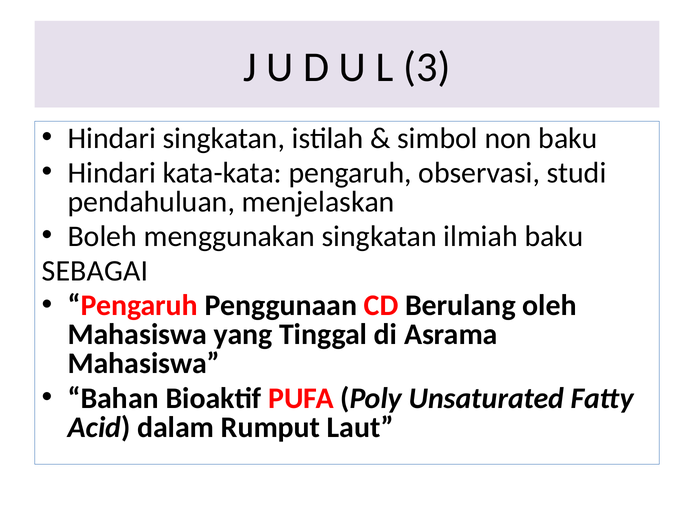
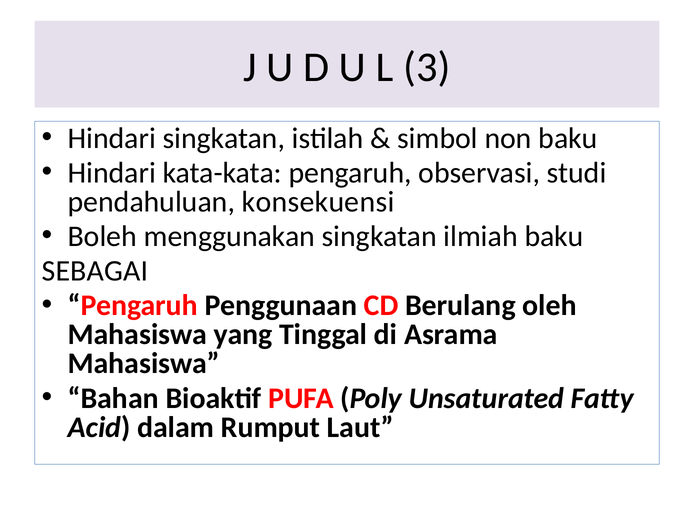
menjelaskan: menjelaskan -> konsekuensi (318, 202)
